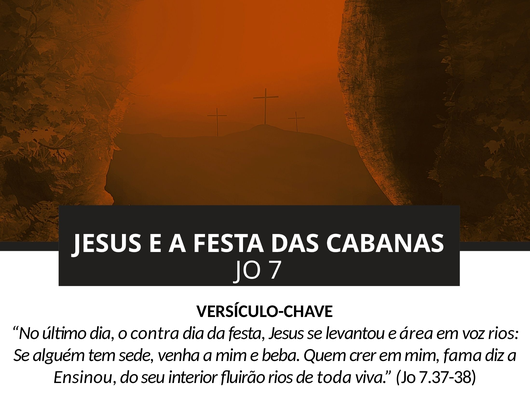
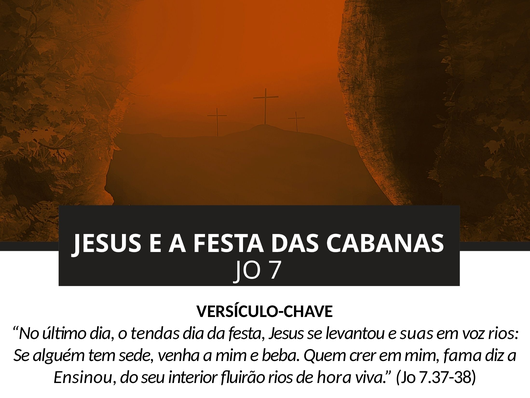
contra: contra -> tendas (155, 333)
área: área -> suas (417, 333)
toda: toda -> hora (334, 377)
